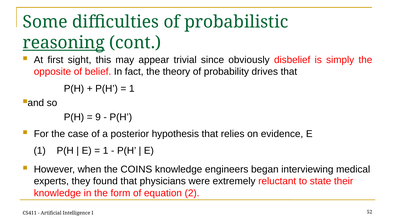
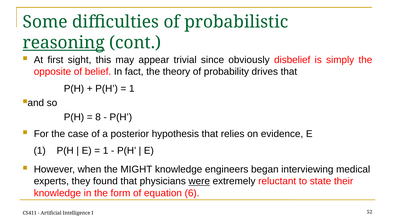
9: 9 -> 8 (98, 117)
COINS: COINS -> MIGHT (136, 170)
were underline: none -> present (199, 181)
2: 2 -> 6 (192, 193)
